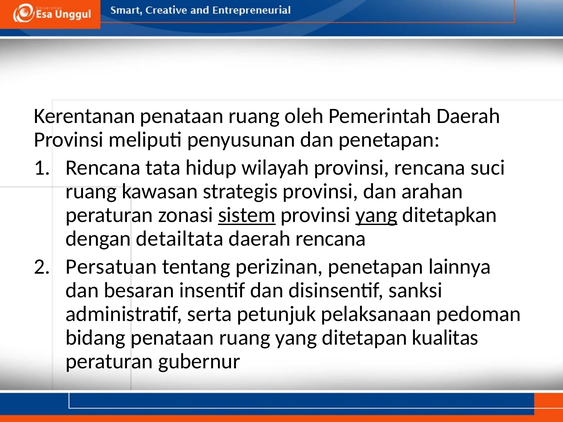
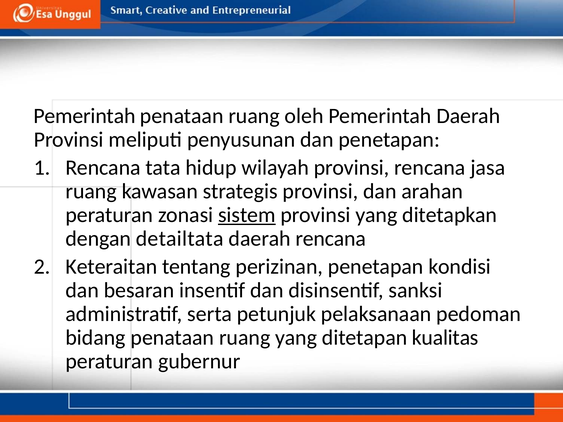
Kerentanan: Kerentanan -> Pemerintah (84, 116)
suci: suci -> jasa (488, 168)
yang underline: present -> none (376, 215)
Persatuan: Persatuan -> Keteraitan (111, 267)
lainnya: lainnya -> kondisi (460, 267)
